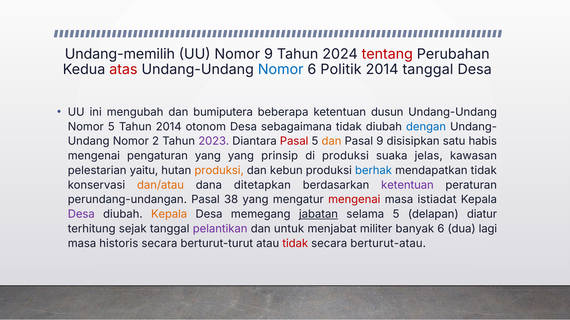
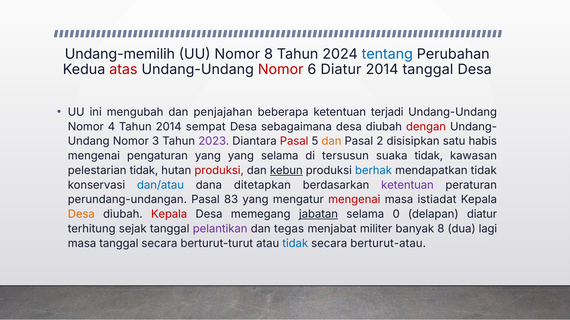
Nomor 9: 9 -> 8 (269, 54)
tentang colour: red -> blue (387, 54)
Nomor colour: blue -> red (281, 70)
6 Politik: Politik -> Diatur (341, 70)
bumiputera: bumiputera -> penjajahan (223, 112)
dusun: dusun -> terjadi (387, 112)
Nomor 5: 5 -> 4 (111, 127)
otonom: otonom -> sempat (206, 127)
sebagaimana tidak: tidak -> desa (349, 127)
dengan colour: blue -> red (426, 127)
2: 2 -> 3 (156, 142)
Pasal 9: 9 -> 2 (380, 142)
yang prinsip: prinsip -> selama (280, 156)
di produksi: produksi -> tersusun (345, 156)
suaka jelas: jelas -> tidak (429, 156)
pelestarian yaitu: yaitu -> tidak (144, 171)
produksi colour: orange -> red (219, 171)
kebun underline: none -> present (286, 171)
dan/atau colour: orange -> blue (161, 185)
38: 38 -> 83 (231, 200)
Desa colour: purple -> orange (81, 215)
Kepala colour: orange -> red (169, 215)
selama 5: 5 -> 0 (396, 215)
untuk: untuk -> tegas (289, 229)
banyak 6: 6 -> 8 (441, 229)
masa historis: historis -> tanggal (119, 244)
tidak colour: red -> blue (295, 244)
